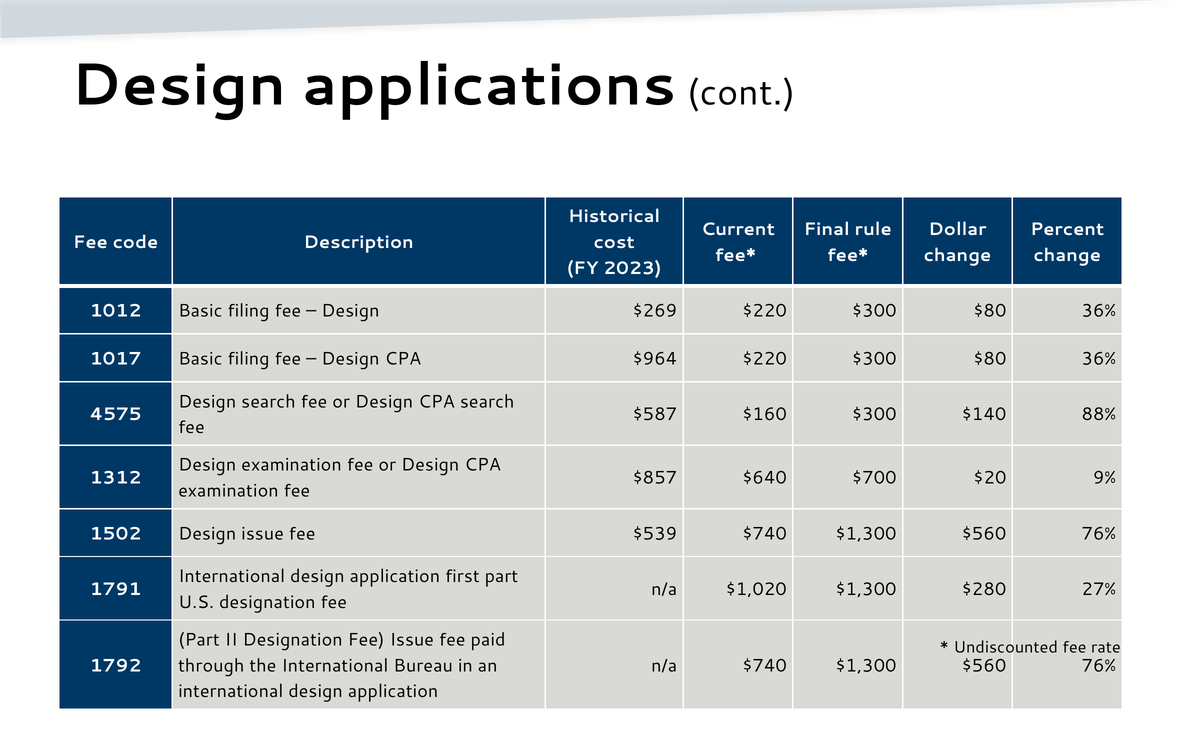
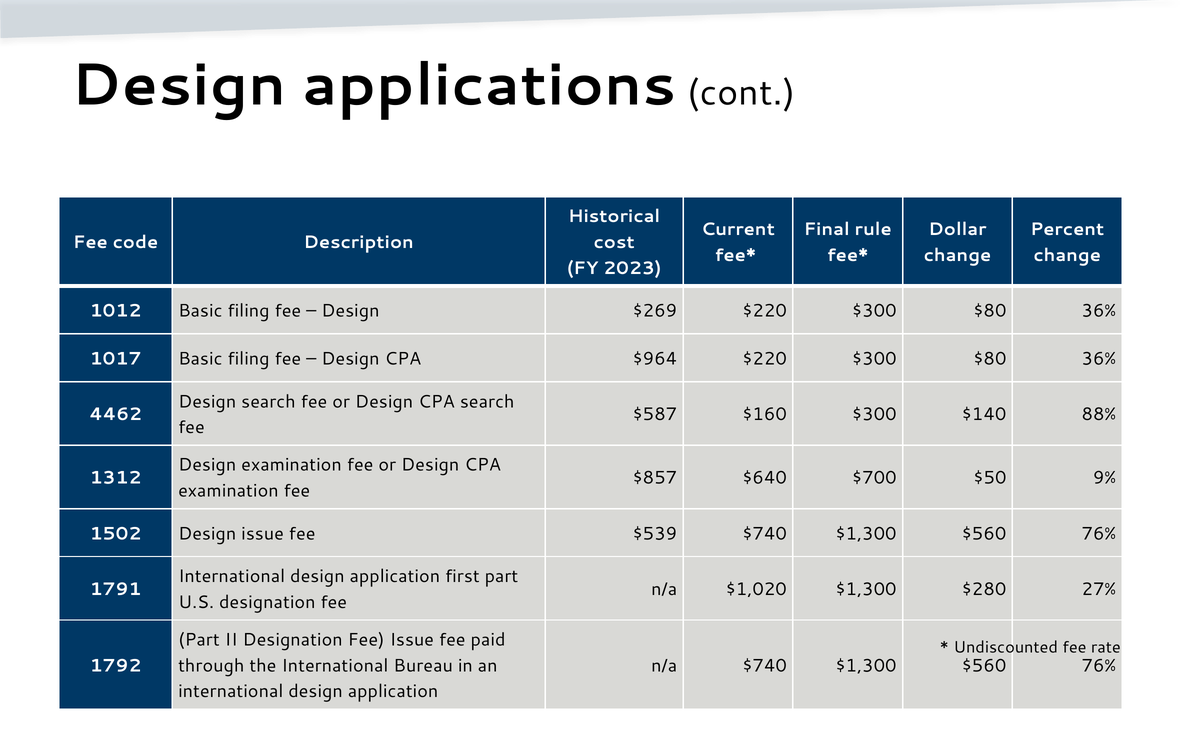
4575: 4575 -> 4462 (116, 414)
$20: $20 -> $50 (990, 478)
